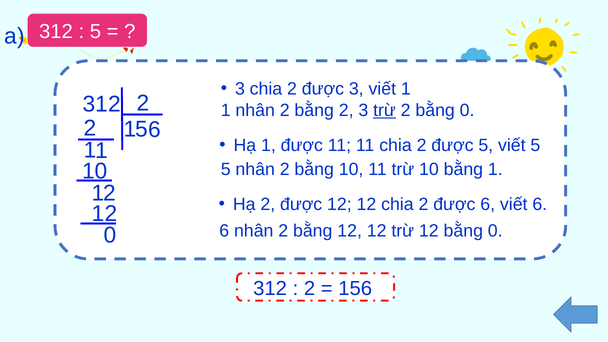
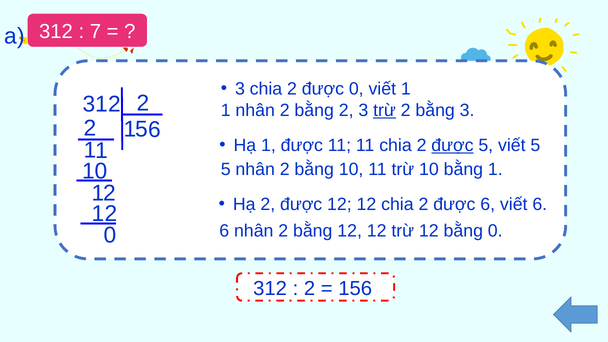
5: 5 -> 7 (95, 32)
được 3: 3 -> 0 (356, 89)
2 bằng 0: 0 -> 3 (467, 110)
được underline: none -> present (452, 146)
